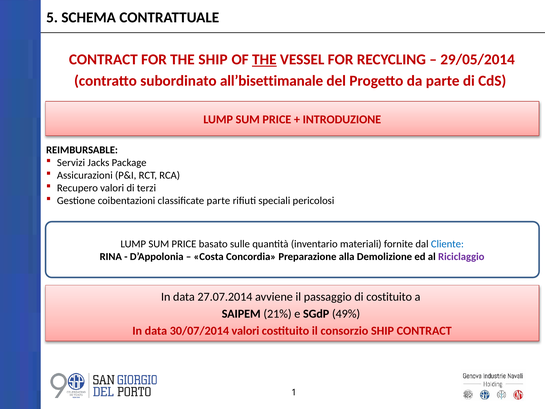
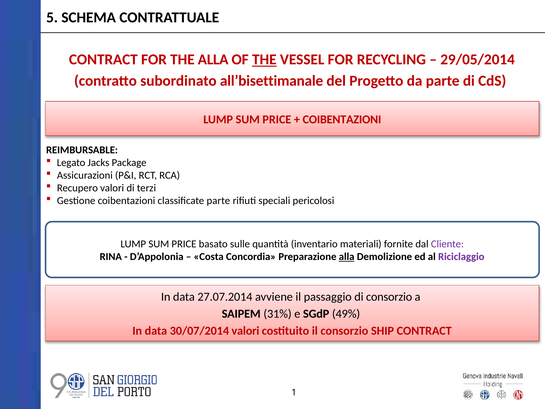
THE SHIP: SHIP -> ALLA (213, 60)
INTRODUZIONE: INTRODUZIONE -> COIBENTAZIONI (342, 119)
Servizi: Servizi -> Legato (71, 162)
Cliente colour: blue -> purple (447, 244)
alla underline: none -> present (347, 256)
di costituito: costituito -> consorzio (389, 297)
21%: 21% -> 31% (278, 314)
